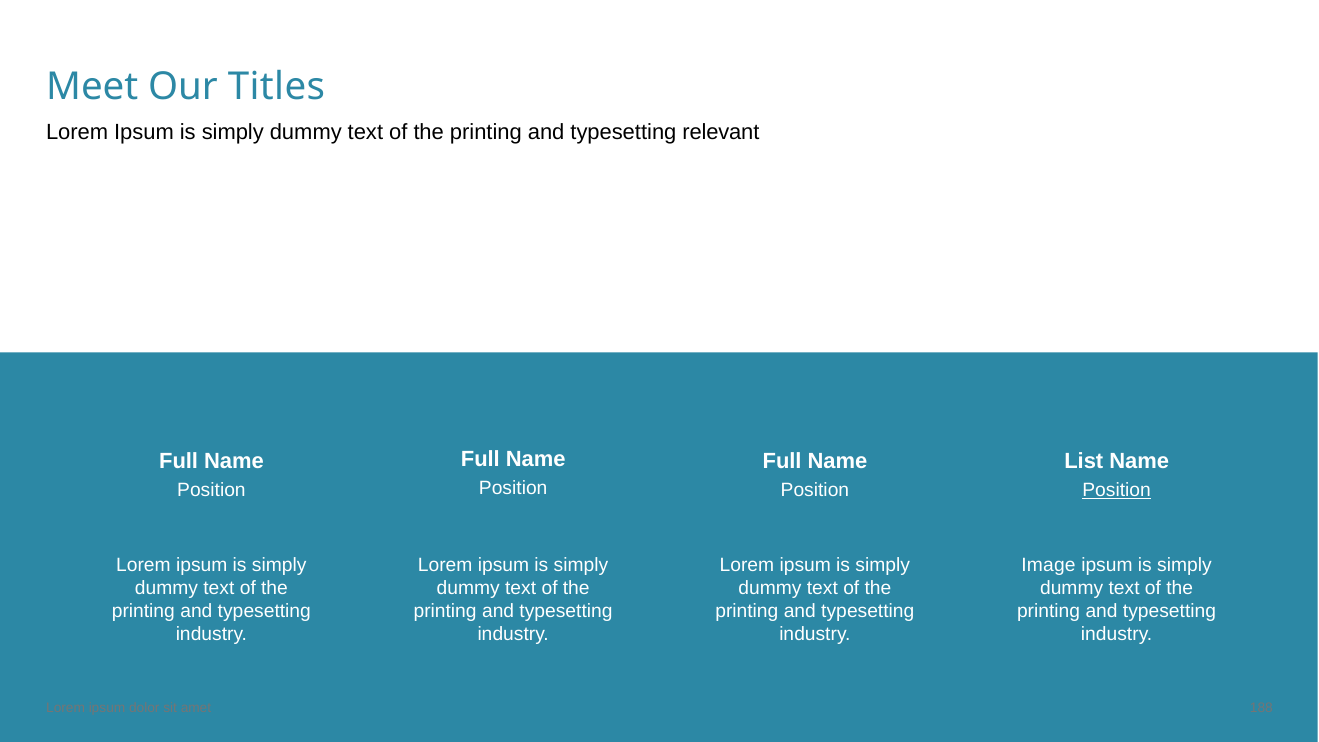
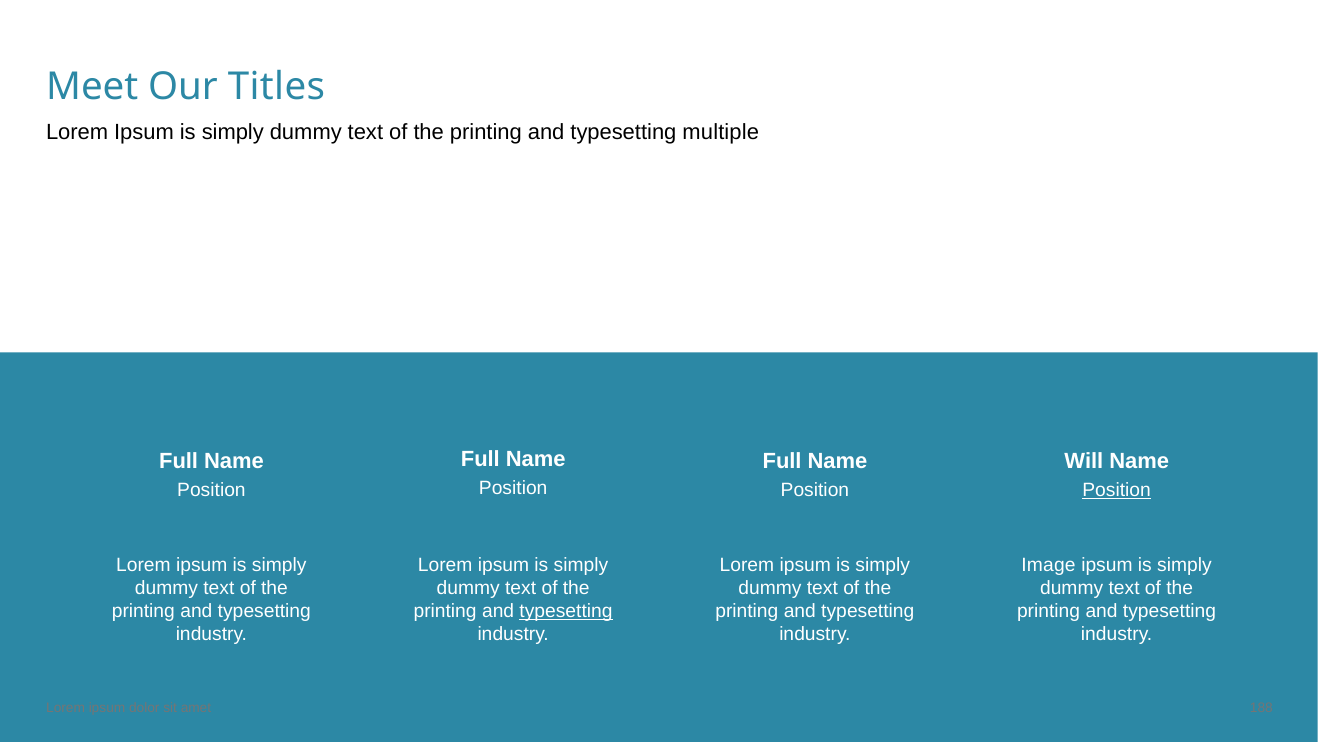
relevant: relevant -> multiple (721, 132)
List: List -> Will (1084, 461)
typesetting underline: none -> present (566, 611)
